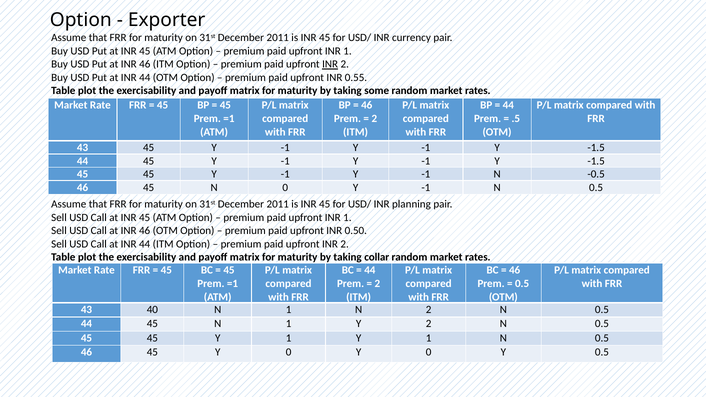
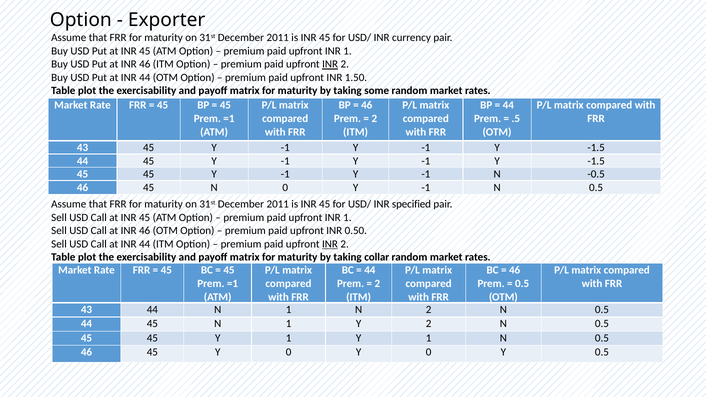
0.55: 0.55 -> 1.50 (356, 77)
planning: planning -> specified (412, 204)
INR underline: none -> present (330, 244)
43 40: 40 -> 44 (152, 310)
